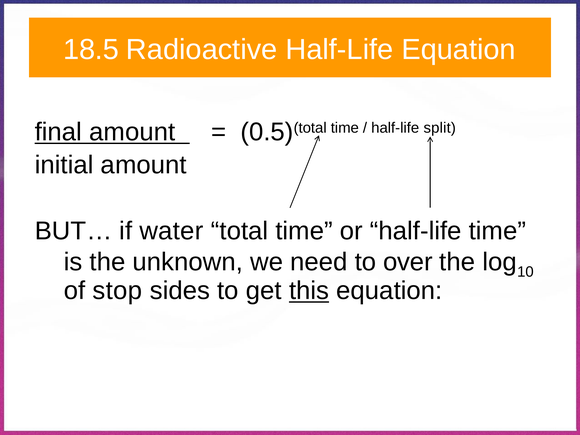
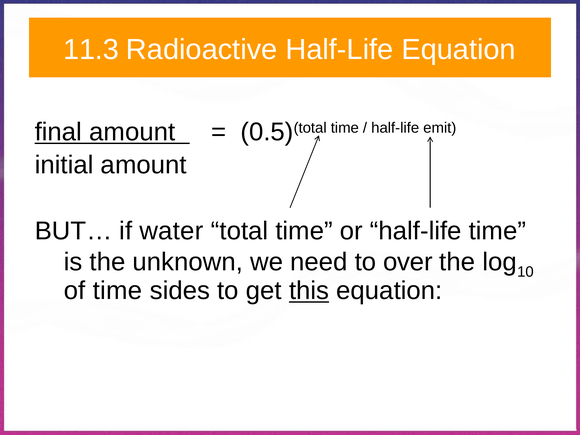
18.5: 18.5 -> 11.3 (91, 50)
split: split -> emit (440, 128)
of stop: stop -> time (117, 291)
